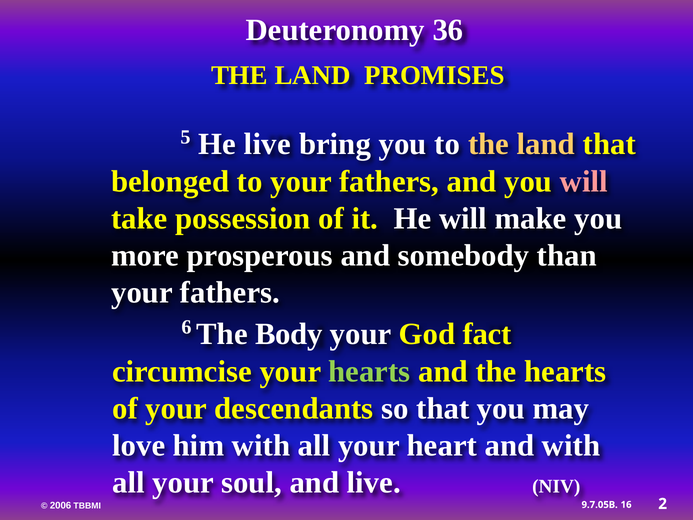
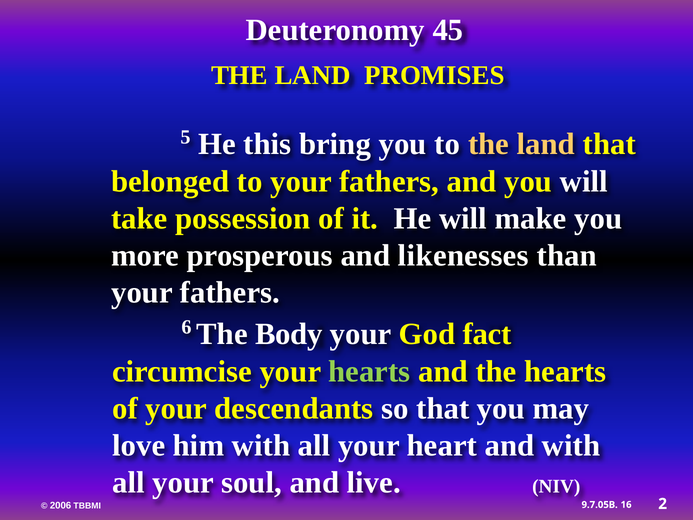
36: 36 -> 45 (448, 30)
He live: live -> this (267, 144)
will colour: pink -> white (584, 182)
somebody: somebody -> likenesses (463, 256)
